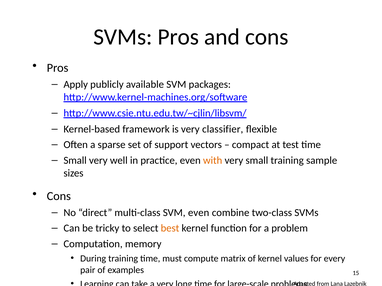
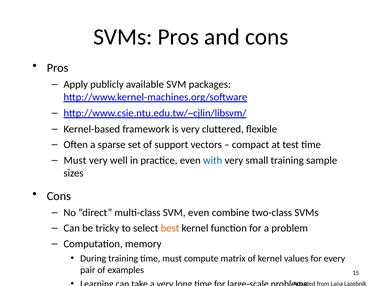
classifier: classifier -> cluttered (223, 129)
Small: Small -> Must (75, 161)
with colour: orange -> blue (213, 161)
